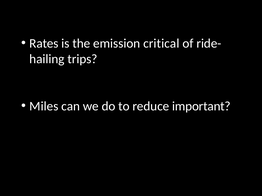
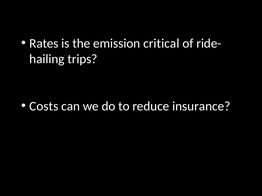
Miles: Miles -> Costs (44, 106)
important: important -> insurance (201, 106)
